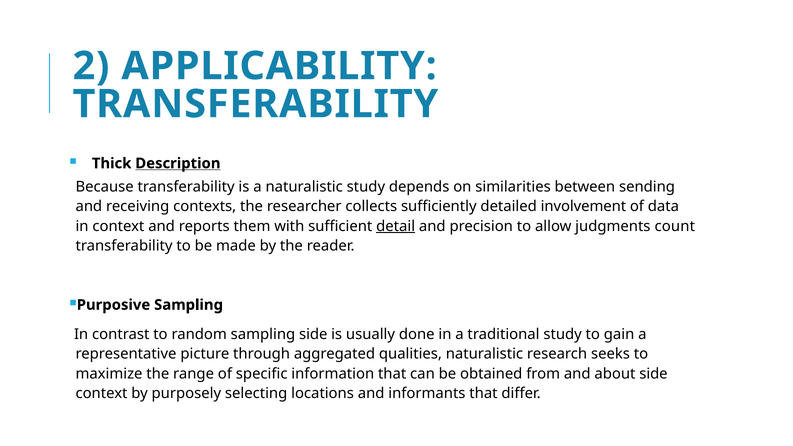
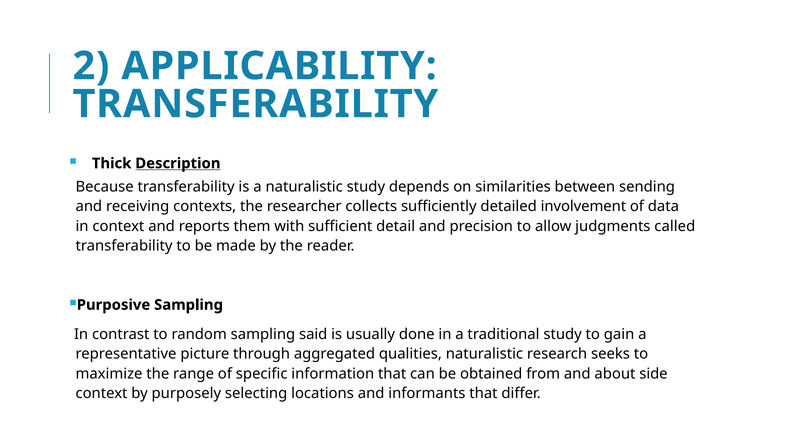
detail underline: present -> none (396, 226)
count: count -> called (675, 226)
sampling side: side -> said (313, 334)
